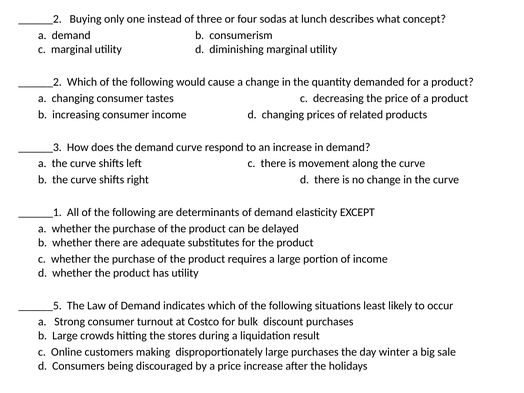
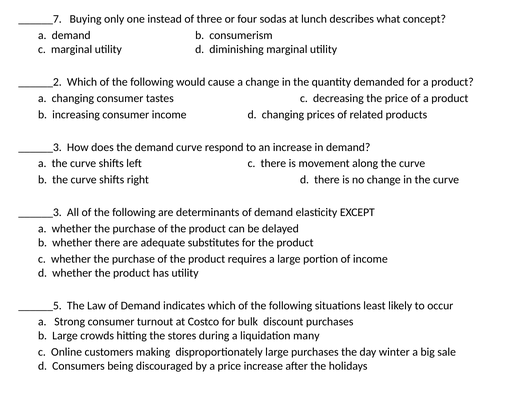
______2: ______2 -> ______7 (40, 19)
______1: ______1 -> ______3 (40, 212)
result: result -> many (306, 336)
